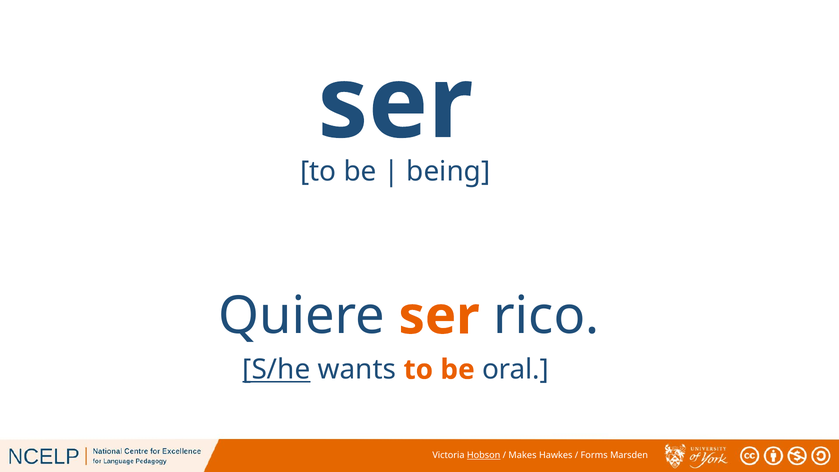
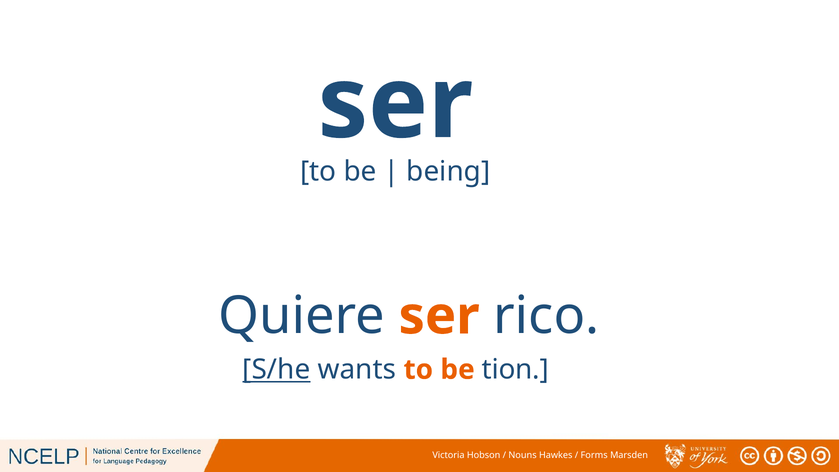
oral: oral -> tion (515, 370)
Hobson underline: present -> none (484, 455)
Makes: Makes -> Nouns (523, 455)
